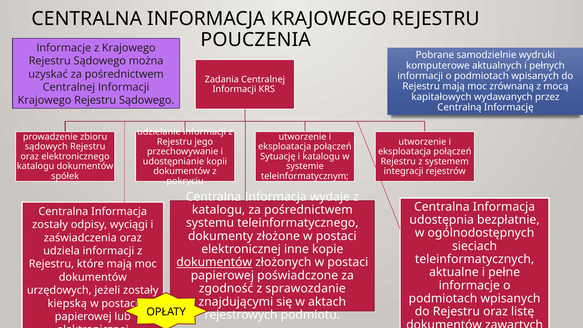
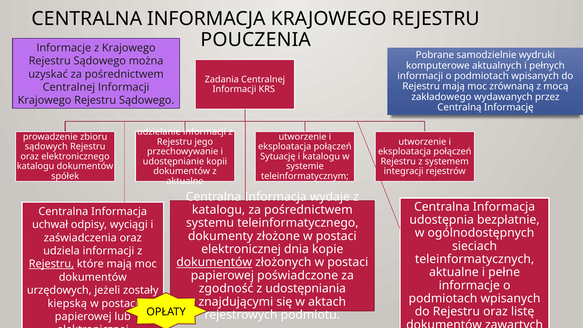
kapitałowych: kapitałowych -> zakładowego (441, 97)
pokryciu: pokryciu -> aktualne (185, 181)
zostały: zostały -> uchwał (50, 225)
inne: inne -> dnia (296, 249)
Rejestru underline: none -> present (51, 264)
sprawozdanie: sprawozdanie -> udostępniania (306, 288)
